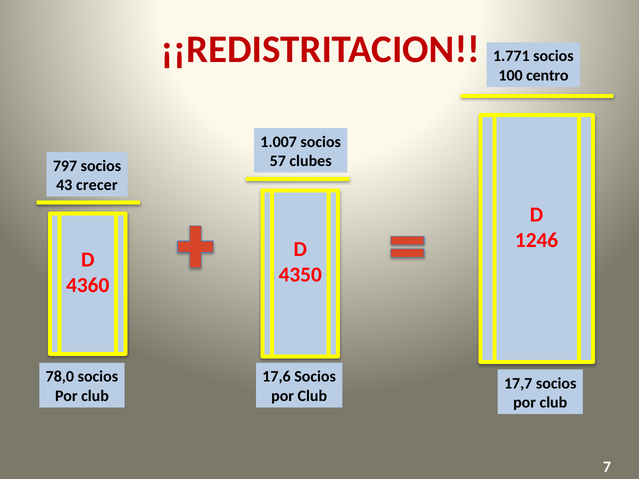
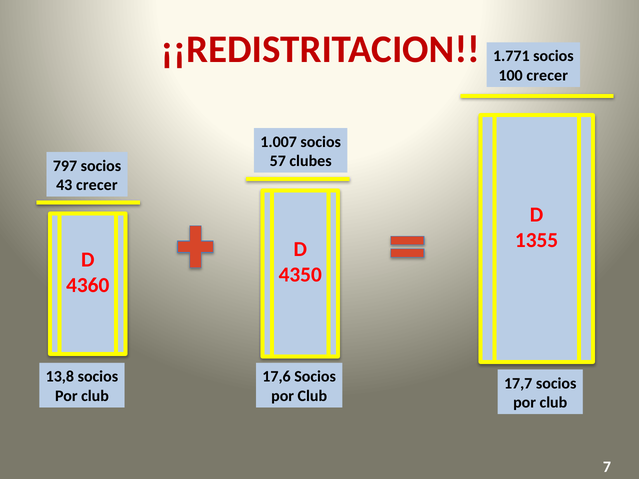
100 centro: centro -> crecer (547, 75)
1246: 1246 -> 1355 (537, 240)
78,0: 78,0 -> 13,8 (60, 377)
